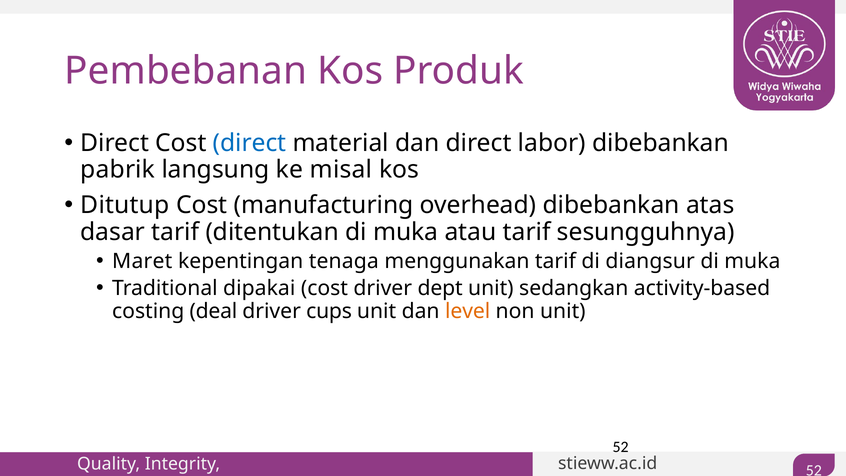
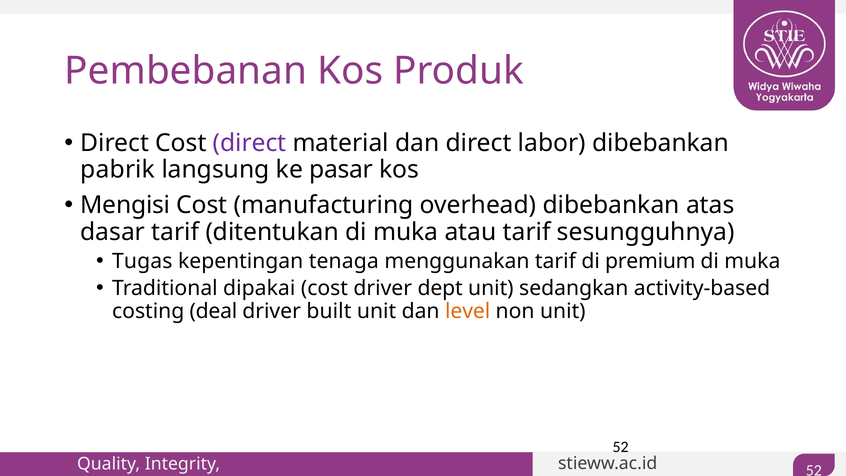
direct colour: blue -> purple (250, 143)
misal: misal -> pasar (341, 170)
Ditutup: Ditutup -> Mengisi (125, 205)
Maret: Maret -> Tugas (142, 261)
diangsur: diangsur -> premium (650, 261)
cups: cups -> built (329, 311)
